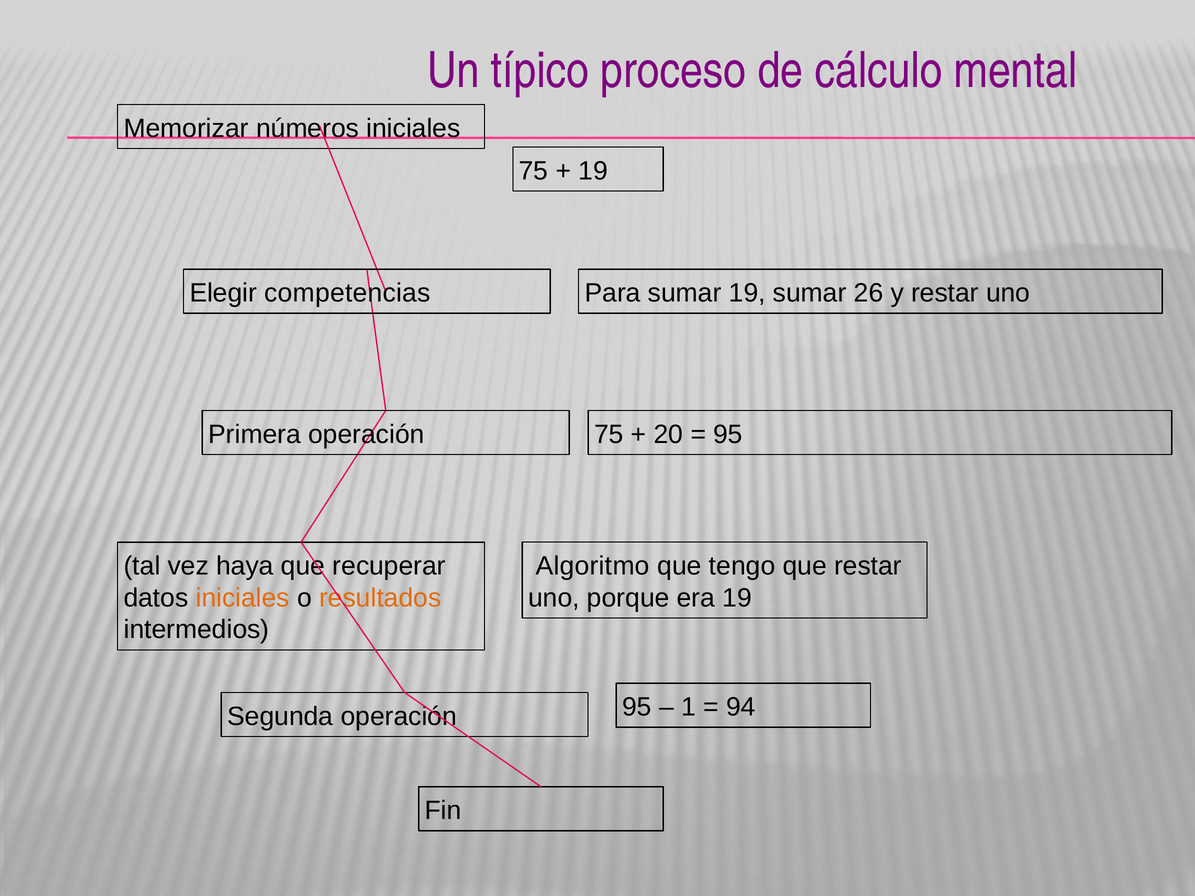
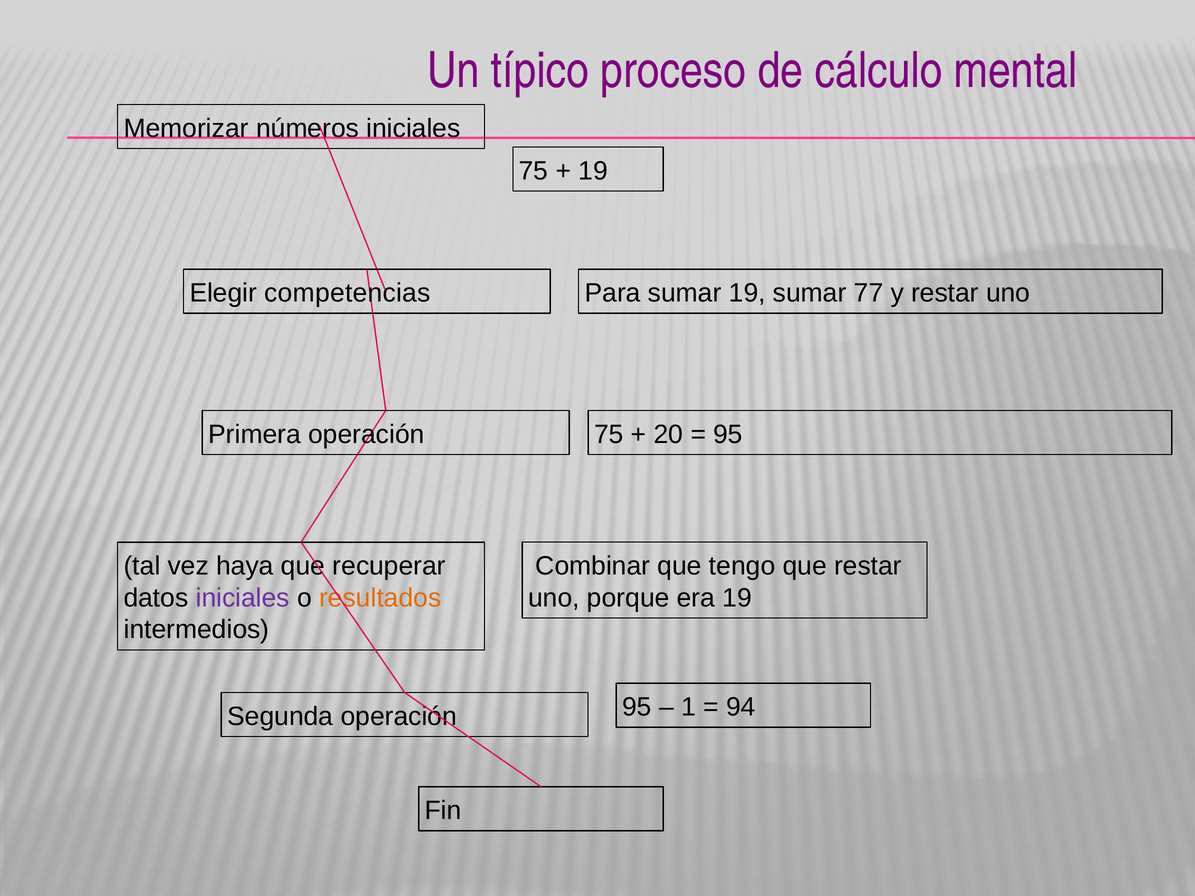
26: 26 -> 77 (869, 293)
Algoritmo: Algoritmo -> Combinar (593, 566)
iniciales colour: orange -> purple (243, 598)
